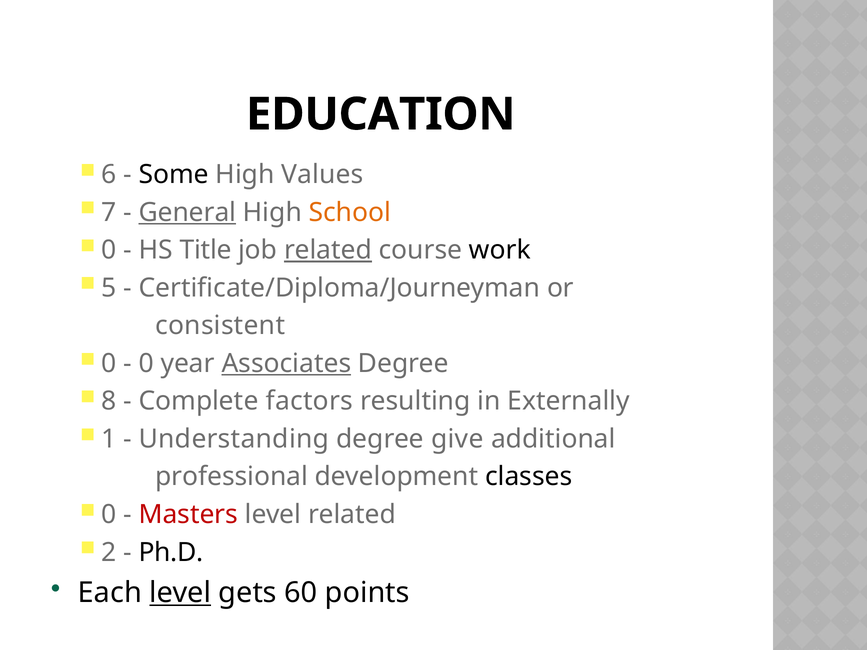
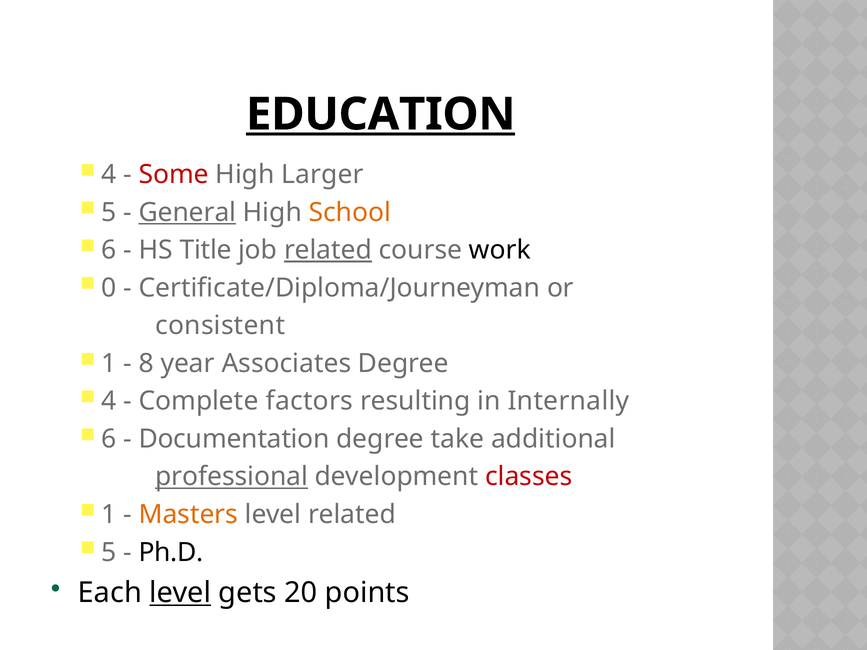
EDUCATION underline: none -> present (381, 114)
6: 6 -> 4 (109, 175)
Some colour: black -> red (174, 175)
Values: Values -> Larger (322, 175)
7: 7 -> 5 (109, 212)
0: 0 -> 6 (109, 250)
5: 5 -> 0 (109, 288)
0: 0 -> 1 (109, 364)
0: 0 -> 8 (146, 364)
Associates underline: present -> none (286, 364)
8: 8 -> 4 (109, 401)
Externally: Externally -> Internally (568, 401)
1: 1 -> 6 (109, 439)
Understanding: Understanding -> Documentation (234, 439)
give: give -> take (457, 439)
professional underline: none -> present (232, 477)
classes colour: black -> red (529, 477)
0: 0 -> 1 (109, 515)
Masters colour: red -> orange (188, 515)
2: 2 -> 5 (109, 552)
60: 60 -> 20 (301, 593)
